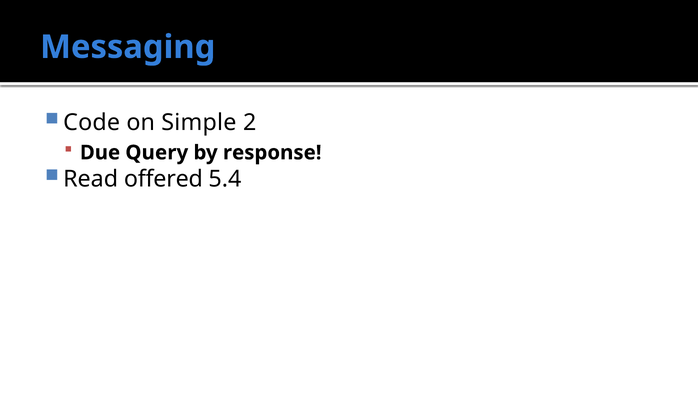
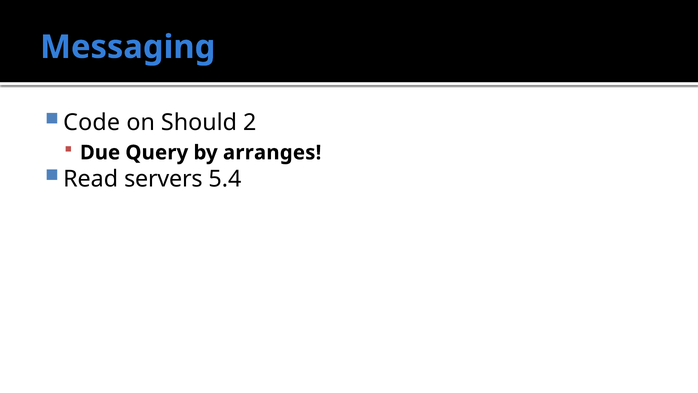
Simple: Simple -> Should (199, 122)
response: response -> arranges (272, 152)
offered: offered -> servers (163, 179)
